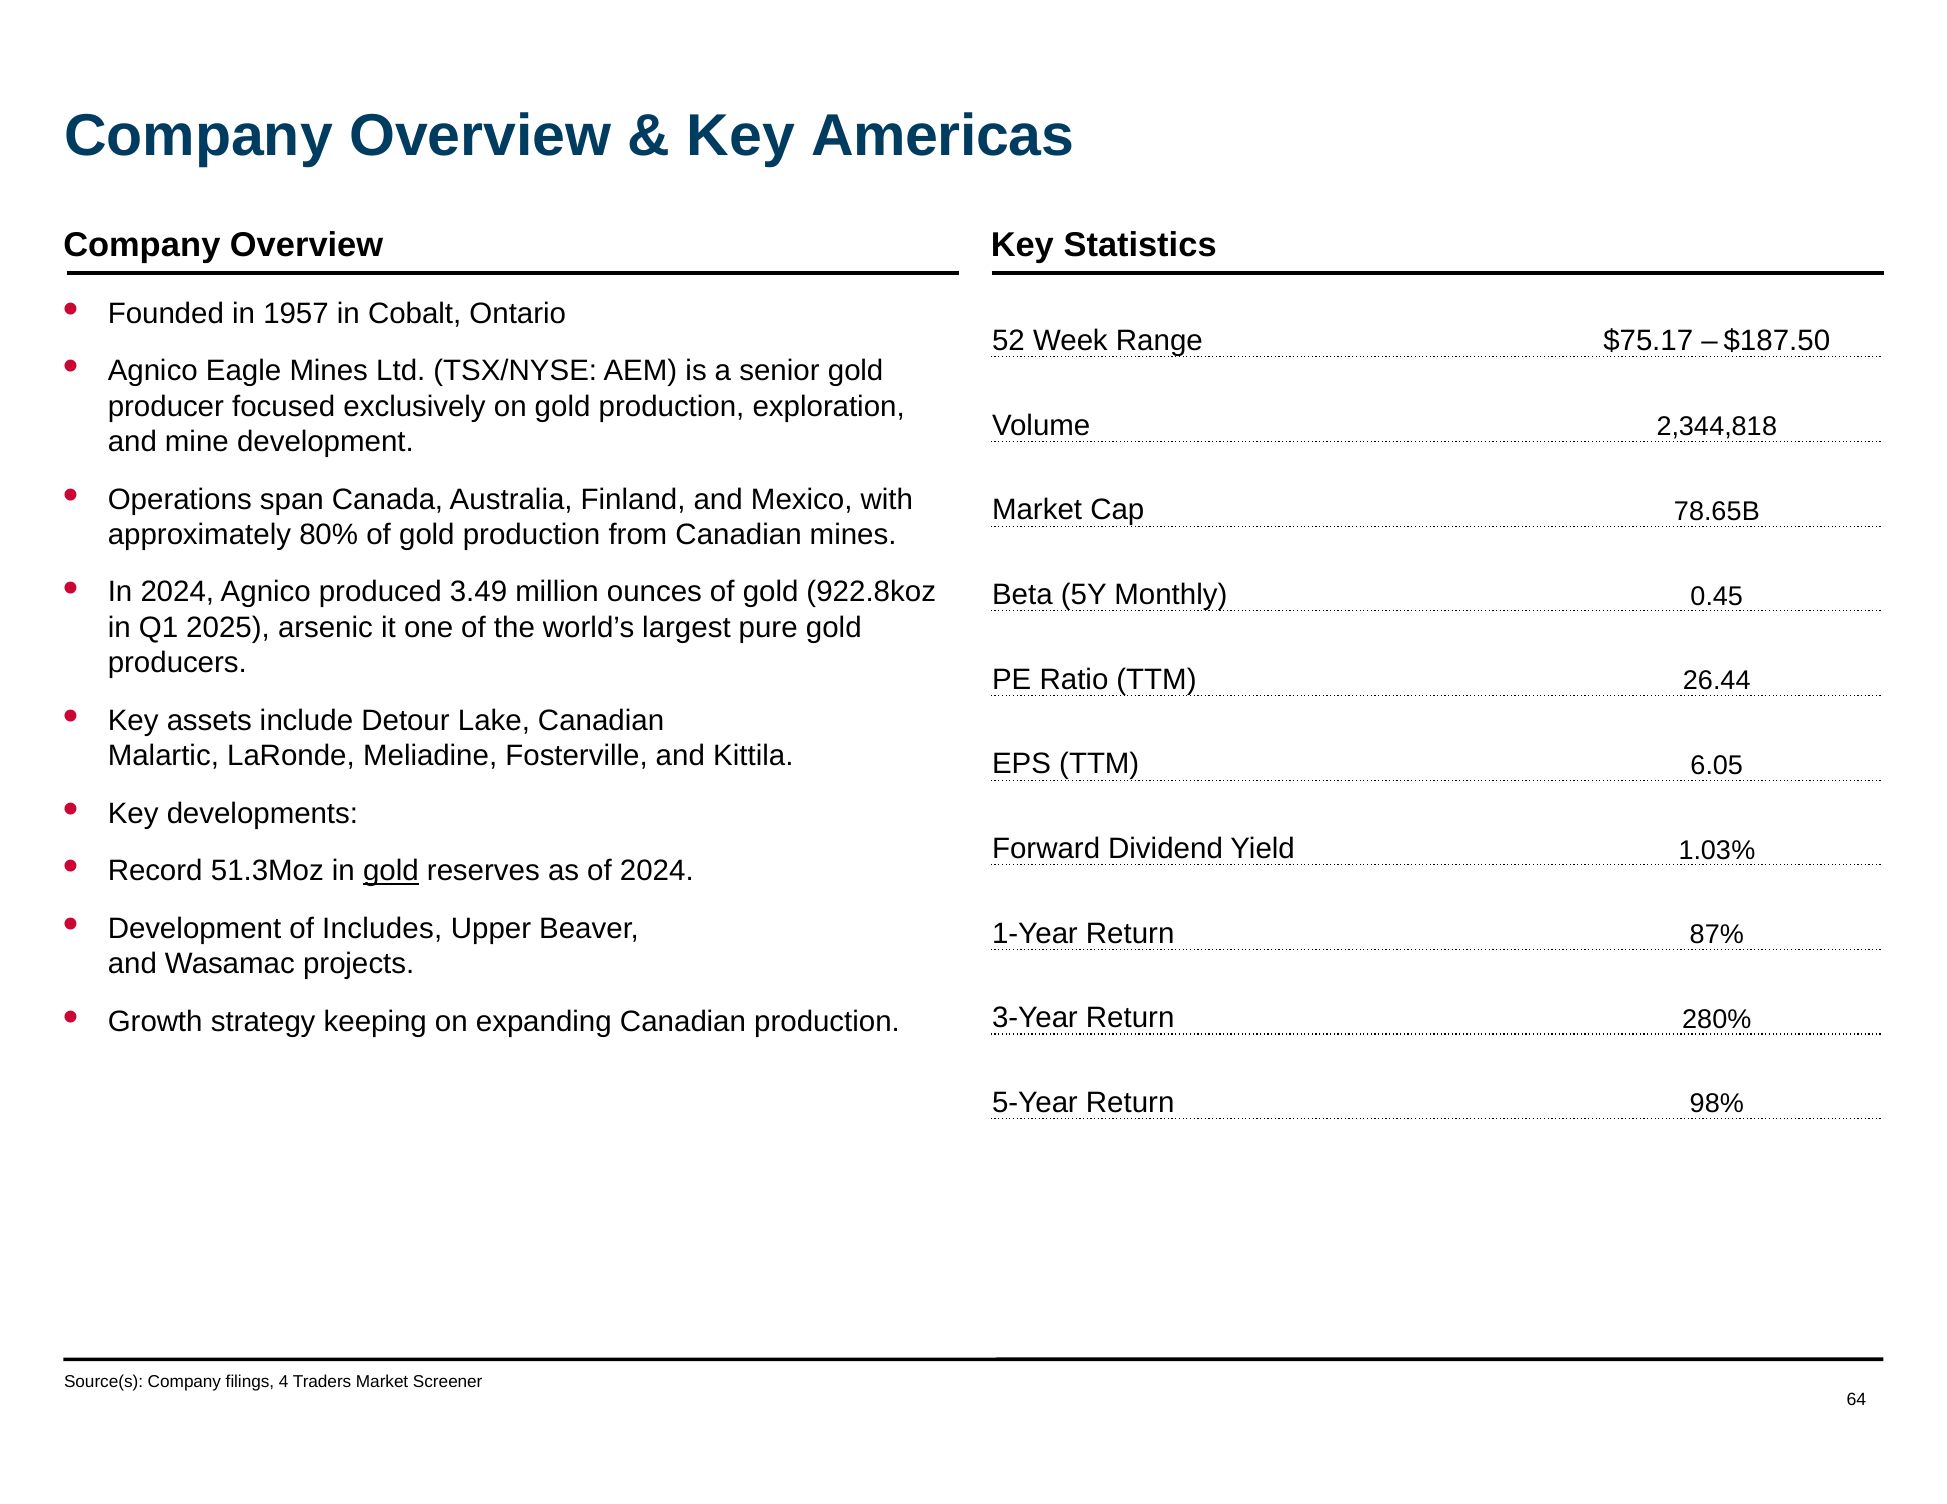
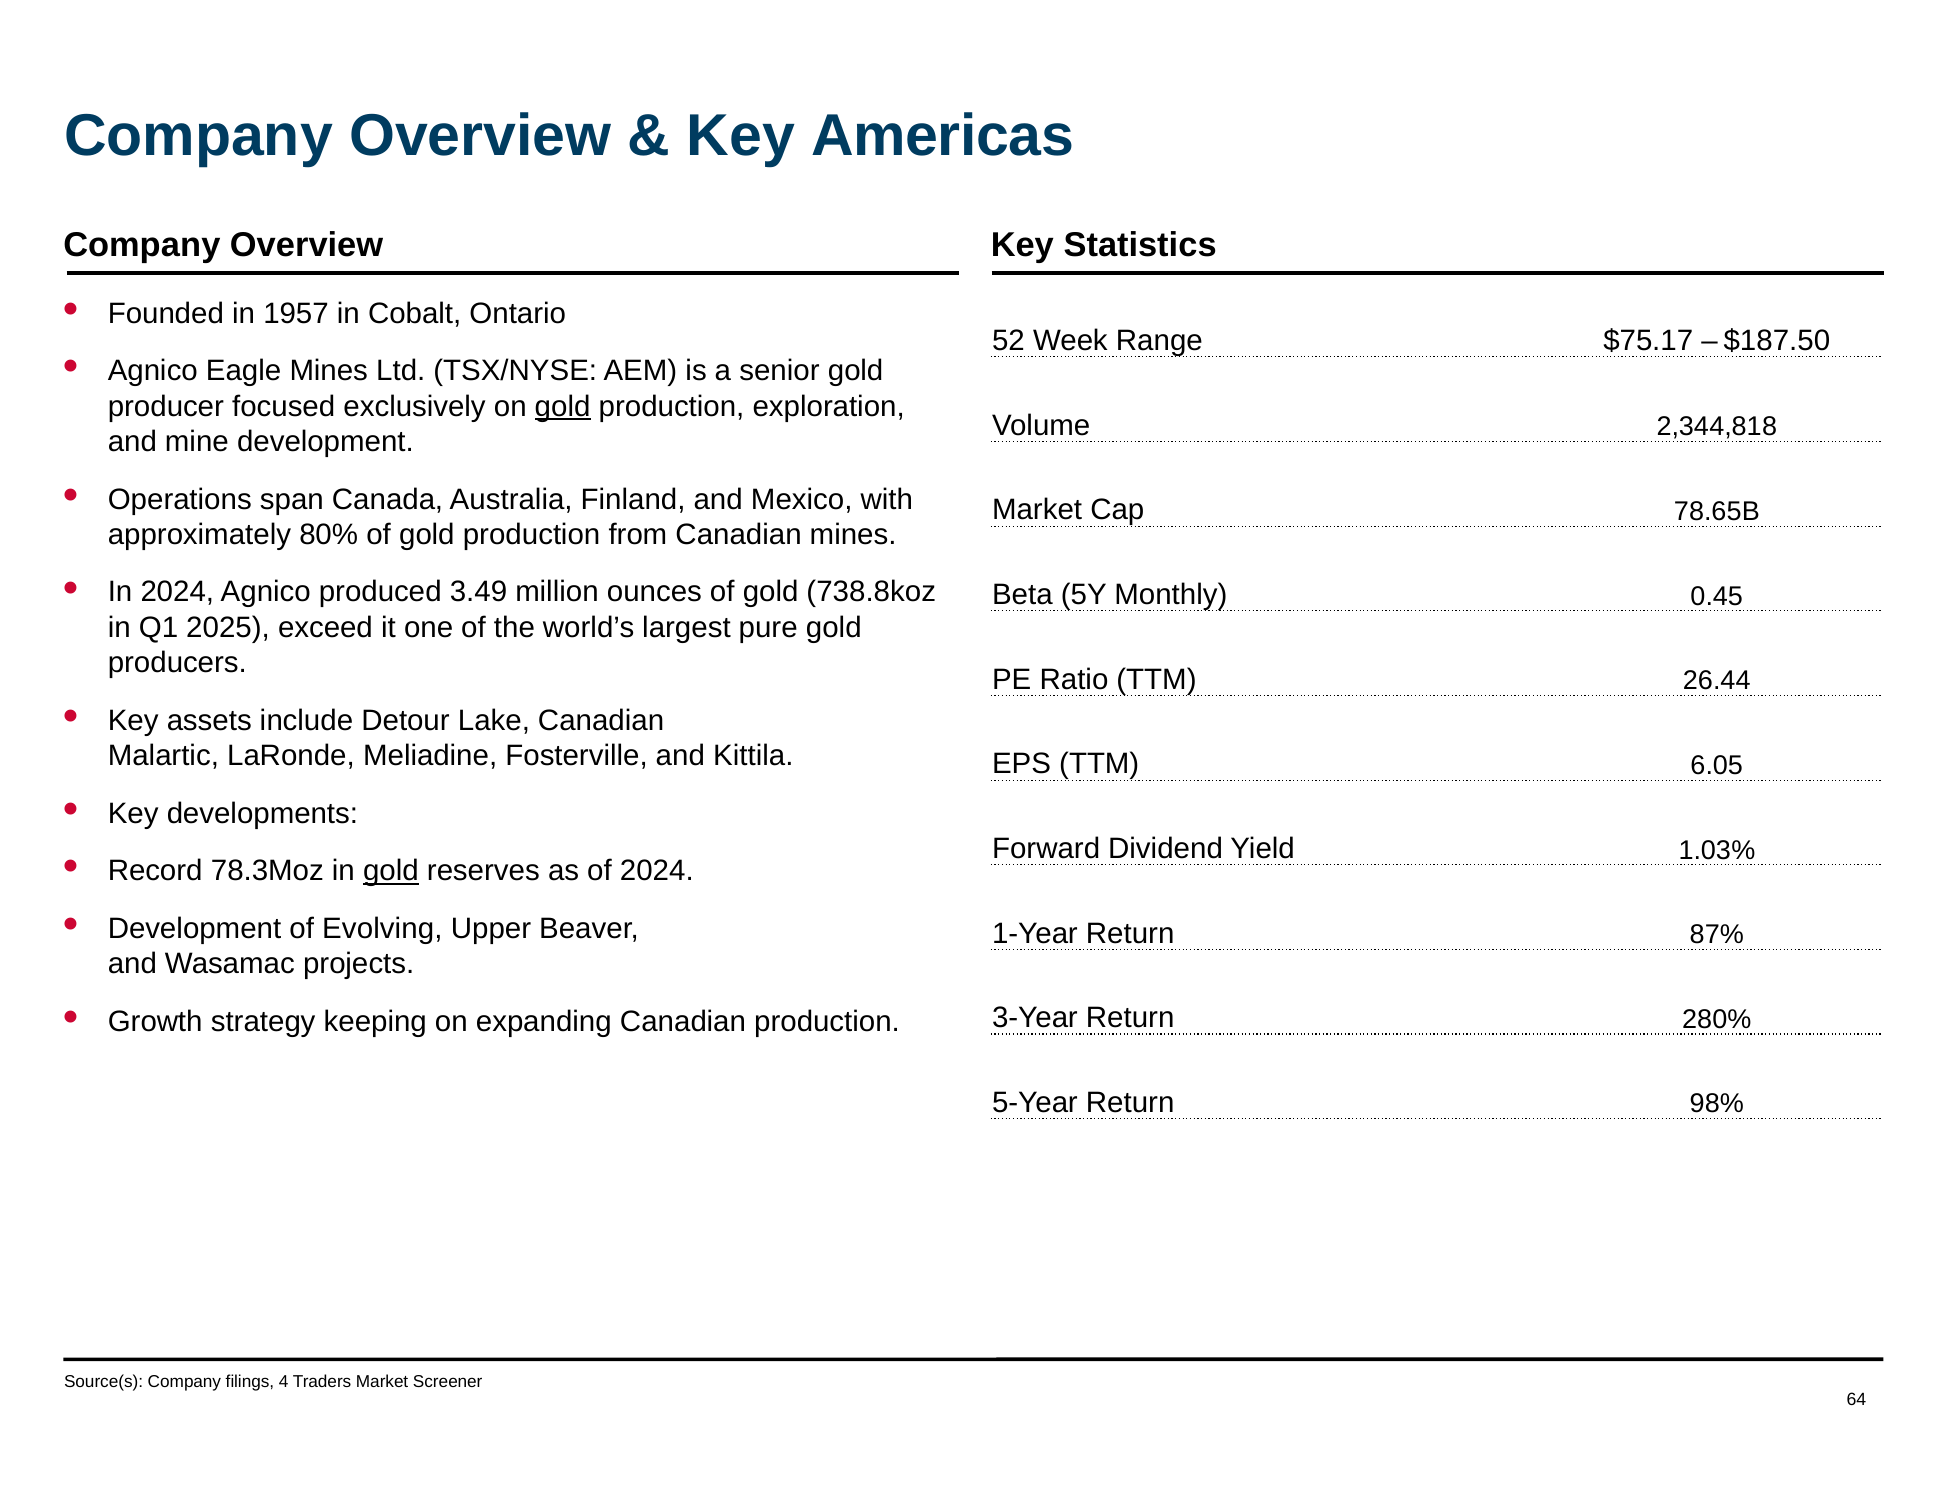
gold underline: none -> present (563, 407)
922.8koz: 922.8koz -> 738.8koz (871, 592)
arsenic: arsenic -> exceed (325, 628)
51.3Moz: 51.3Moz -> 78.3Moz (267, 871)
Includes: Includes -> Evolving (382, 929)
